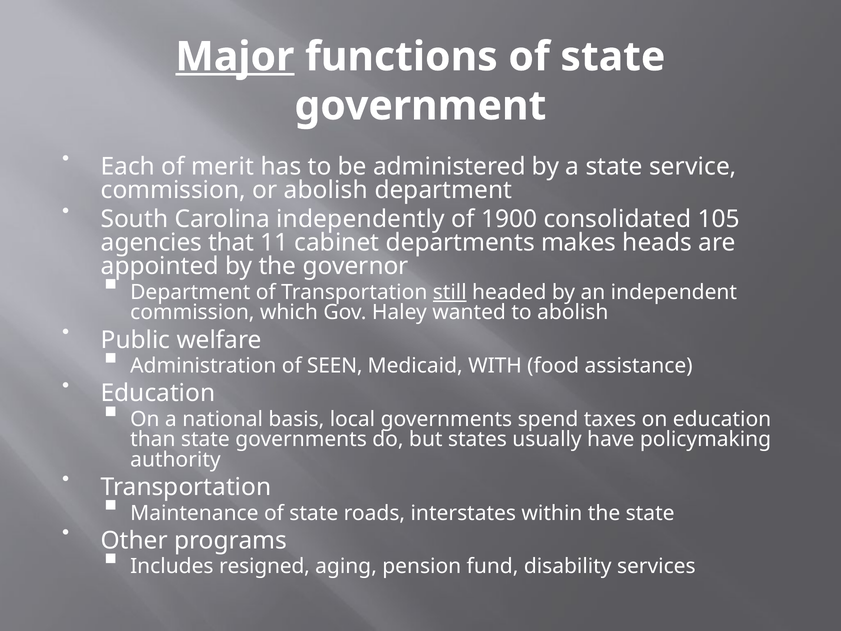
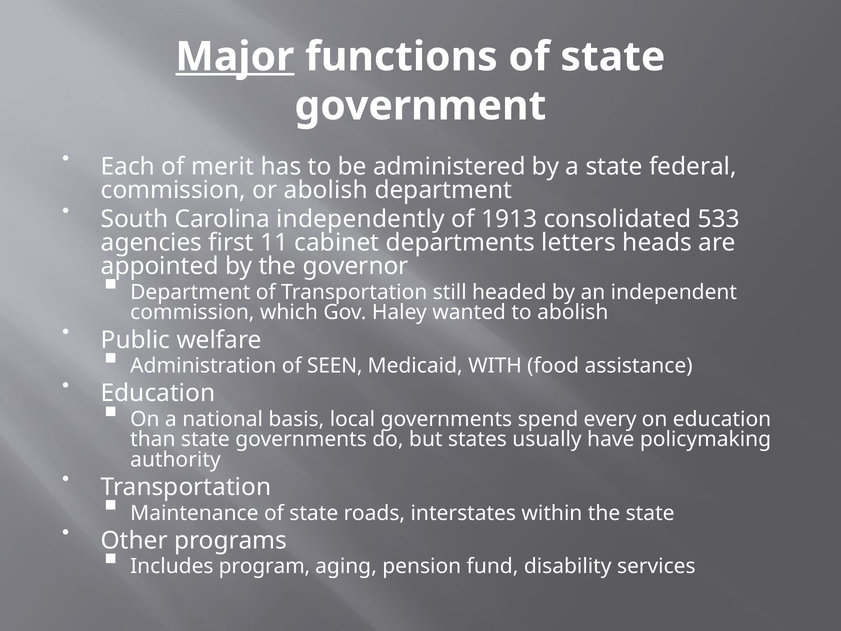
service: service -> federal (693, 167)
1900: 1900 -> 1913 (509, 219)
105: 105 -> 533 (719, 219)
that: that -> first (231, 243)
makes: makes -> letters (578, 243)
still underline: present -> none (450, 292)
taxes: taxes -> every (610, 419)
resigned: resigned -> program (264, 566)
